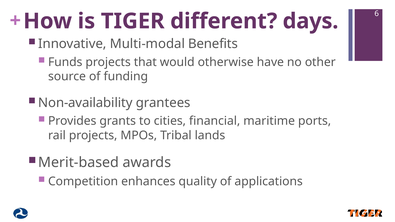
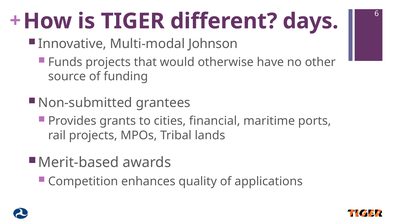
Benefits: Benefits -> Johnson (213, 44)
Non-availability: Non-availability -> Non-submitted (85, 103)
